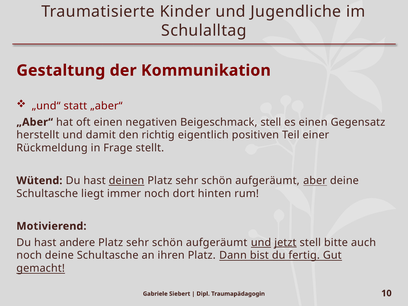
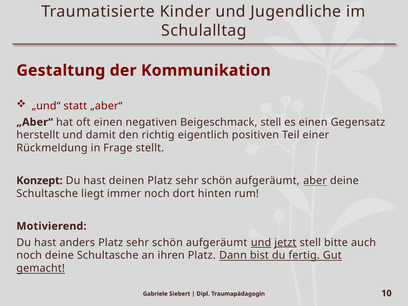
Wütend: Wütend -> Konzept (39, 181)
deinen underline: present -> none (126, 181)
andere: andere -> anders (77, 242)
